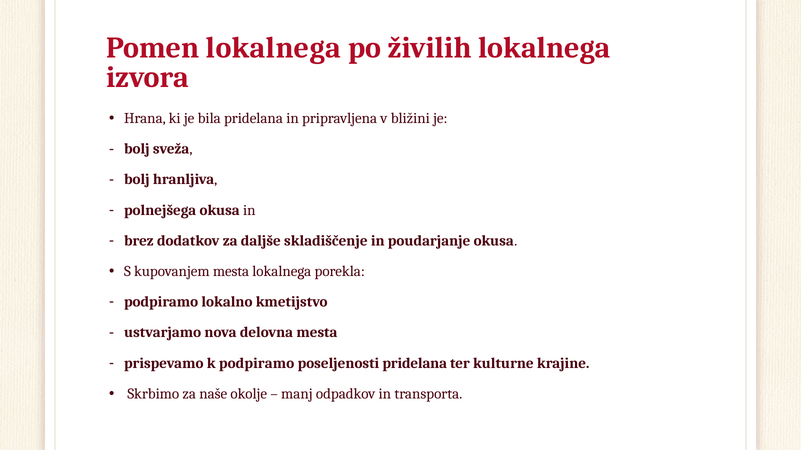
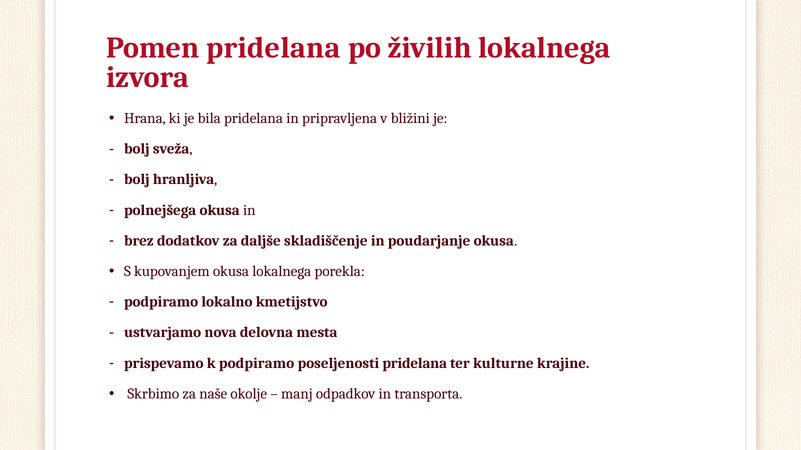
Pomen lokalnega: lokalnega -> pridelana (273, 48)
kupovanjem mesta: mesta -> okusa (231, 272)
